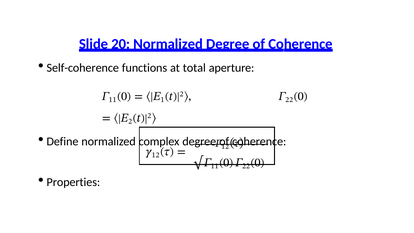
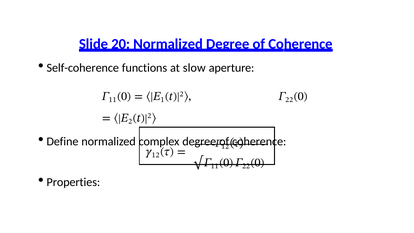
total: total -> slow (194, 68)
